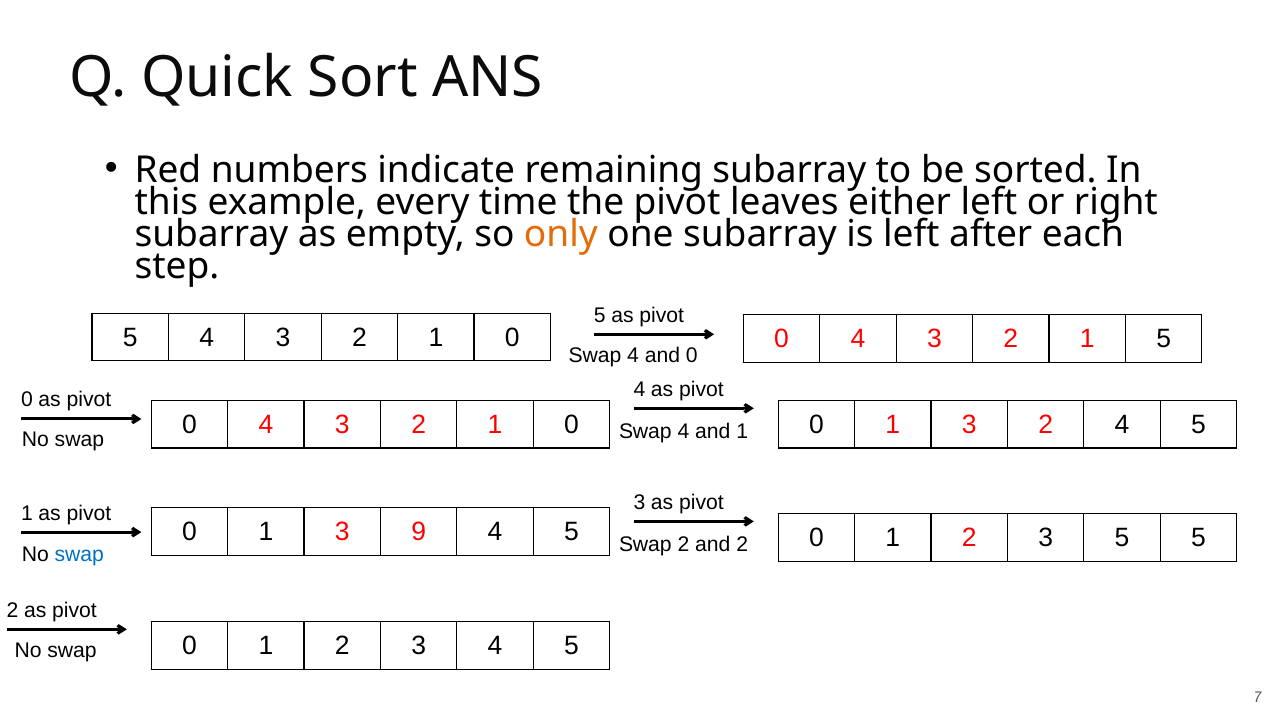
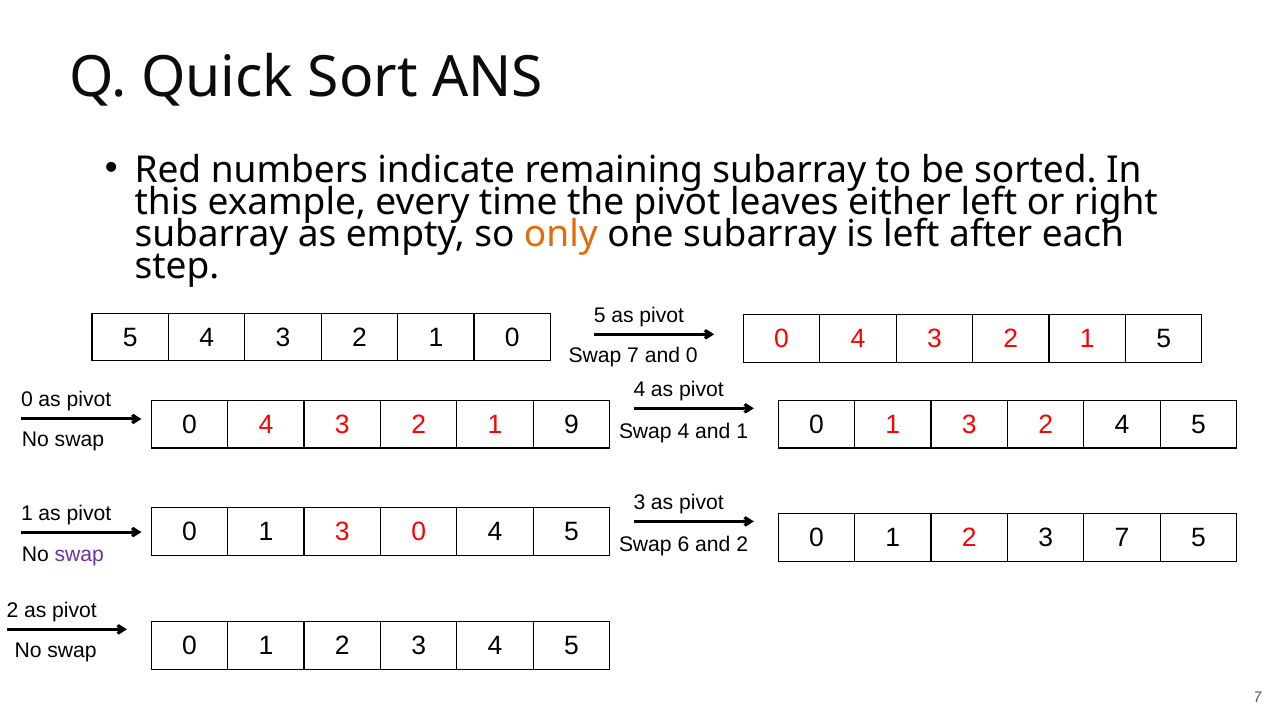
4: 4 -> 7 (633, 356)
0: 0 -> 9 (572, 425)
3 9: 9 -> 0 (419, 532)
3 5: 5 -> 7 (1122, 538)
swap colour: blue -> purple (79, 555)
Swap 2: 2 -> 6 (683, 544)
